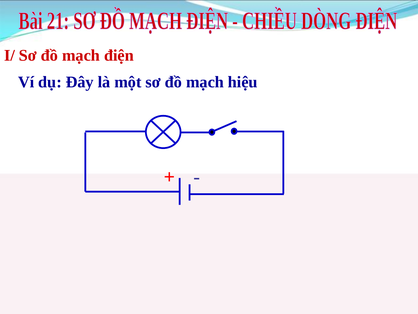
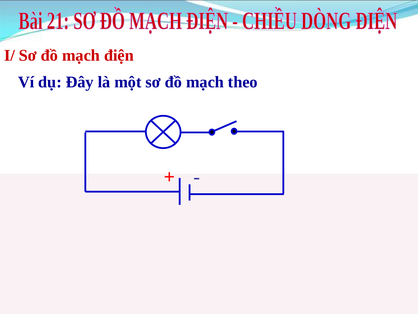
hiệu: hiệu -> theo (243, 82)
